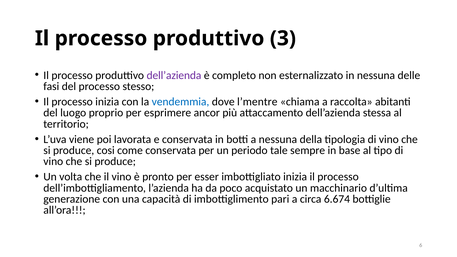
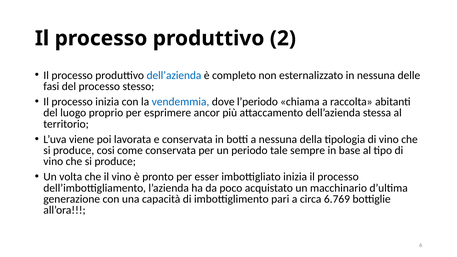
3: 3 -> 2 (283, 38)
dell’azienda colour: purple -> blue (174, 75)
l’mentre: l’mentre -> l’periodo (257, 102)
6.674: 6.674 -> 6.769 (337, 199)
